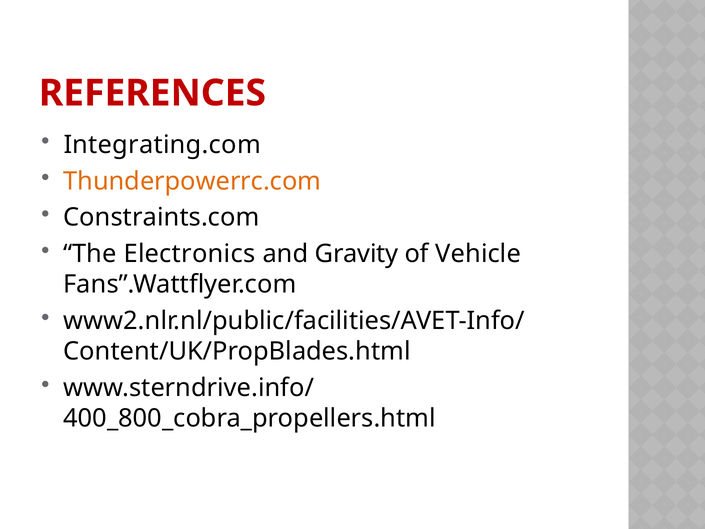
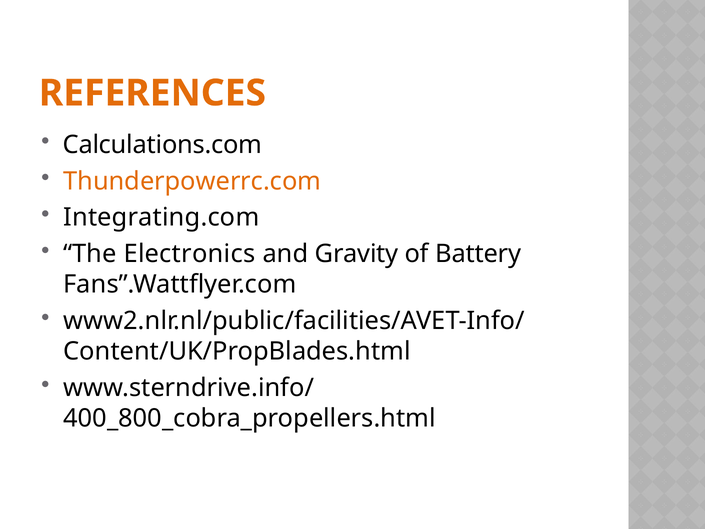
REFERENCES colour: red -> orange (152, 93)
Integrating.com: Integrating.com -> Calculations.com (162, 145)
Constraints.com: Constraints.com -> Integrating.com (161, 217)
Vehicle: Vehicle -> Battery (478, 254)
